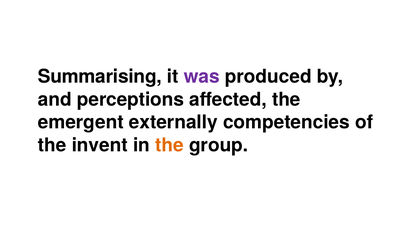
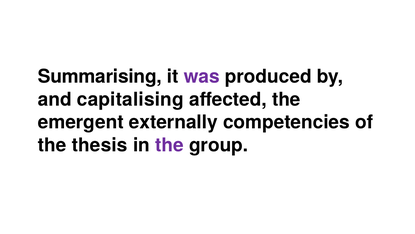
perceptions: perceptions -> capitalising (130, 99)
invent: invent -> thesis (100, 145)
the colour: orange -> purple (169, 145)
